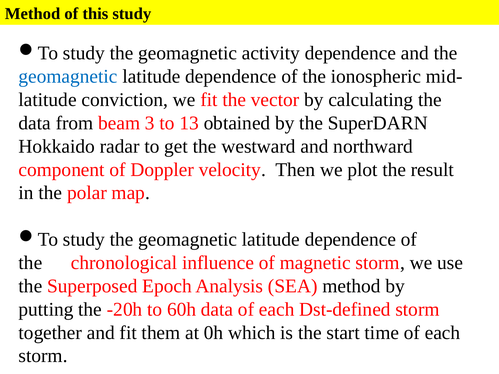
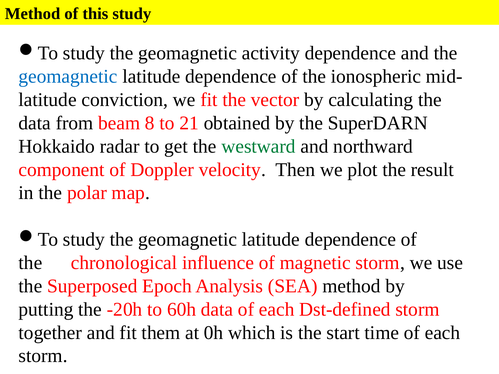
3: 3 -> 8 (150, 123)
13: 13 -> 21 (189, 123)
westward colour: black -> green (259, 146)
